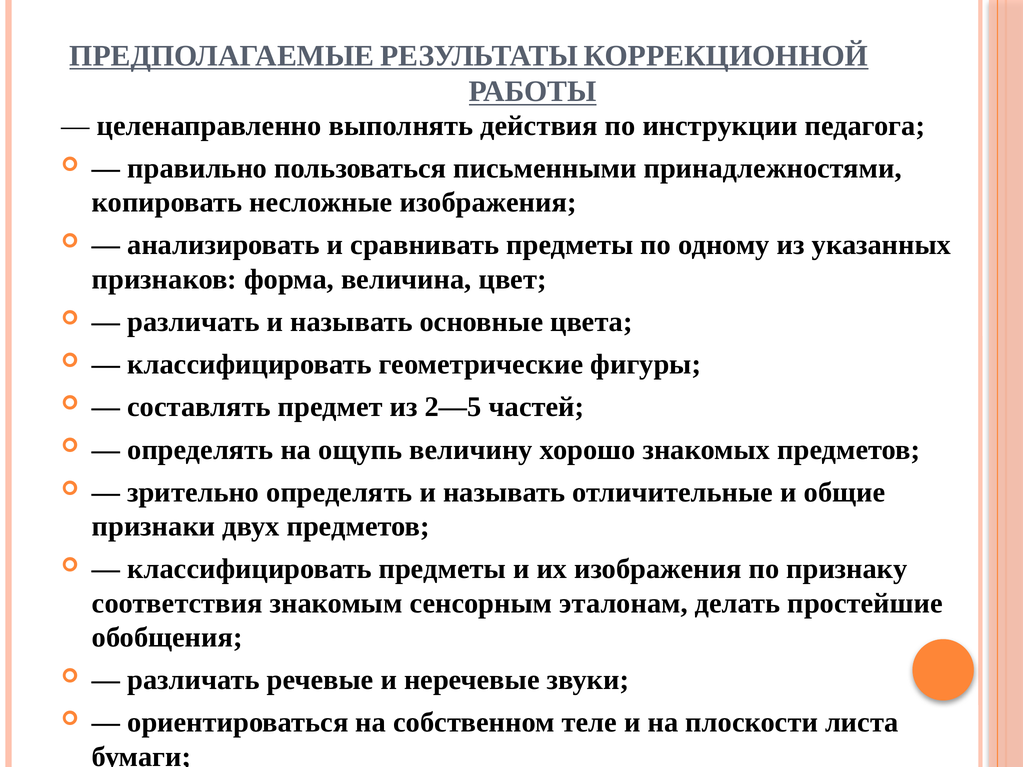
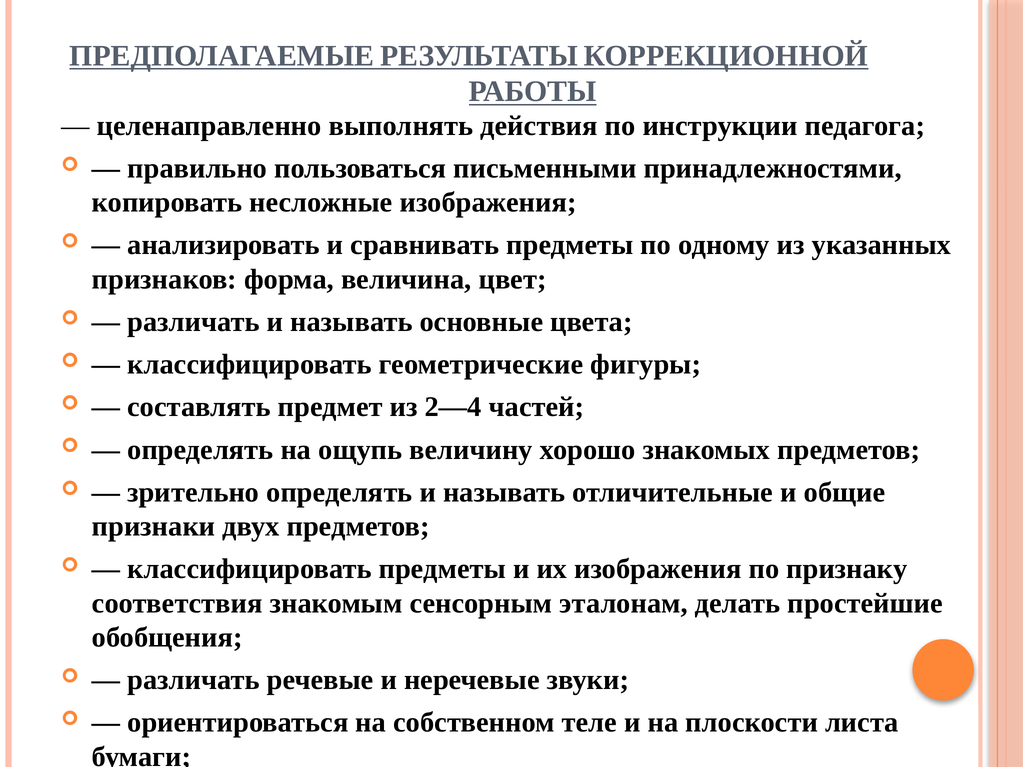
2—5: 2—5 -> 2—4 (453, 407)
